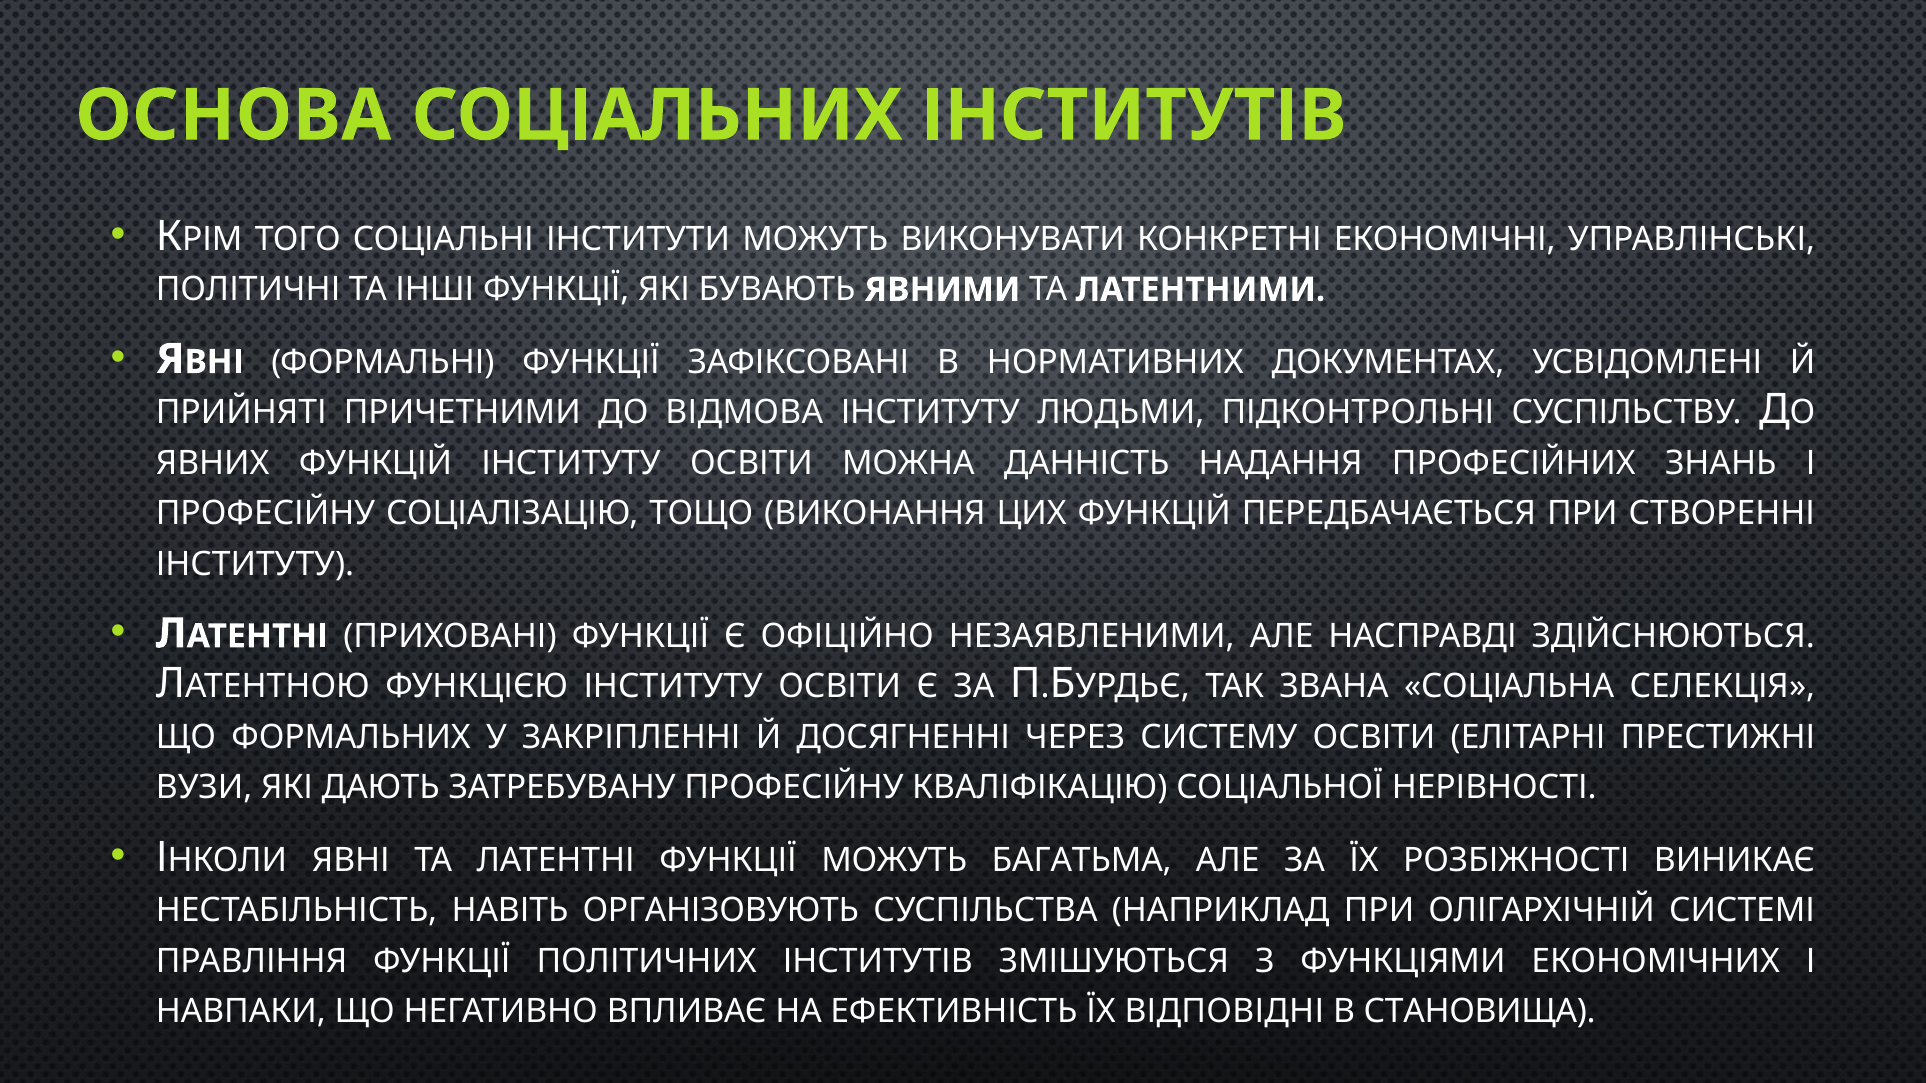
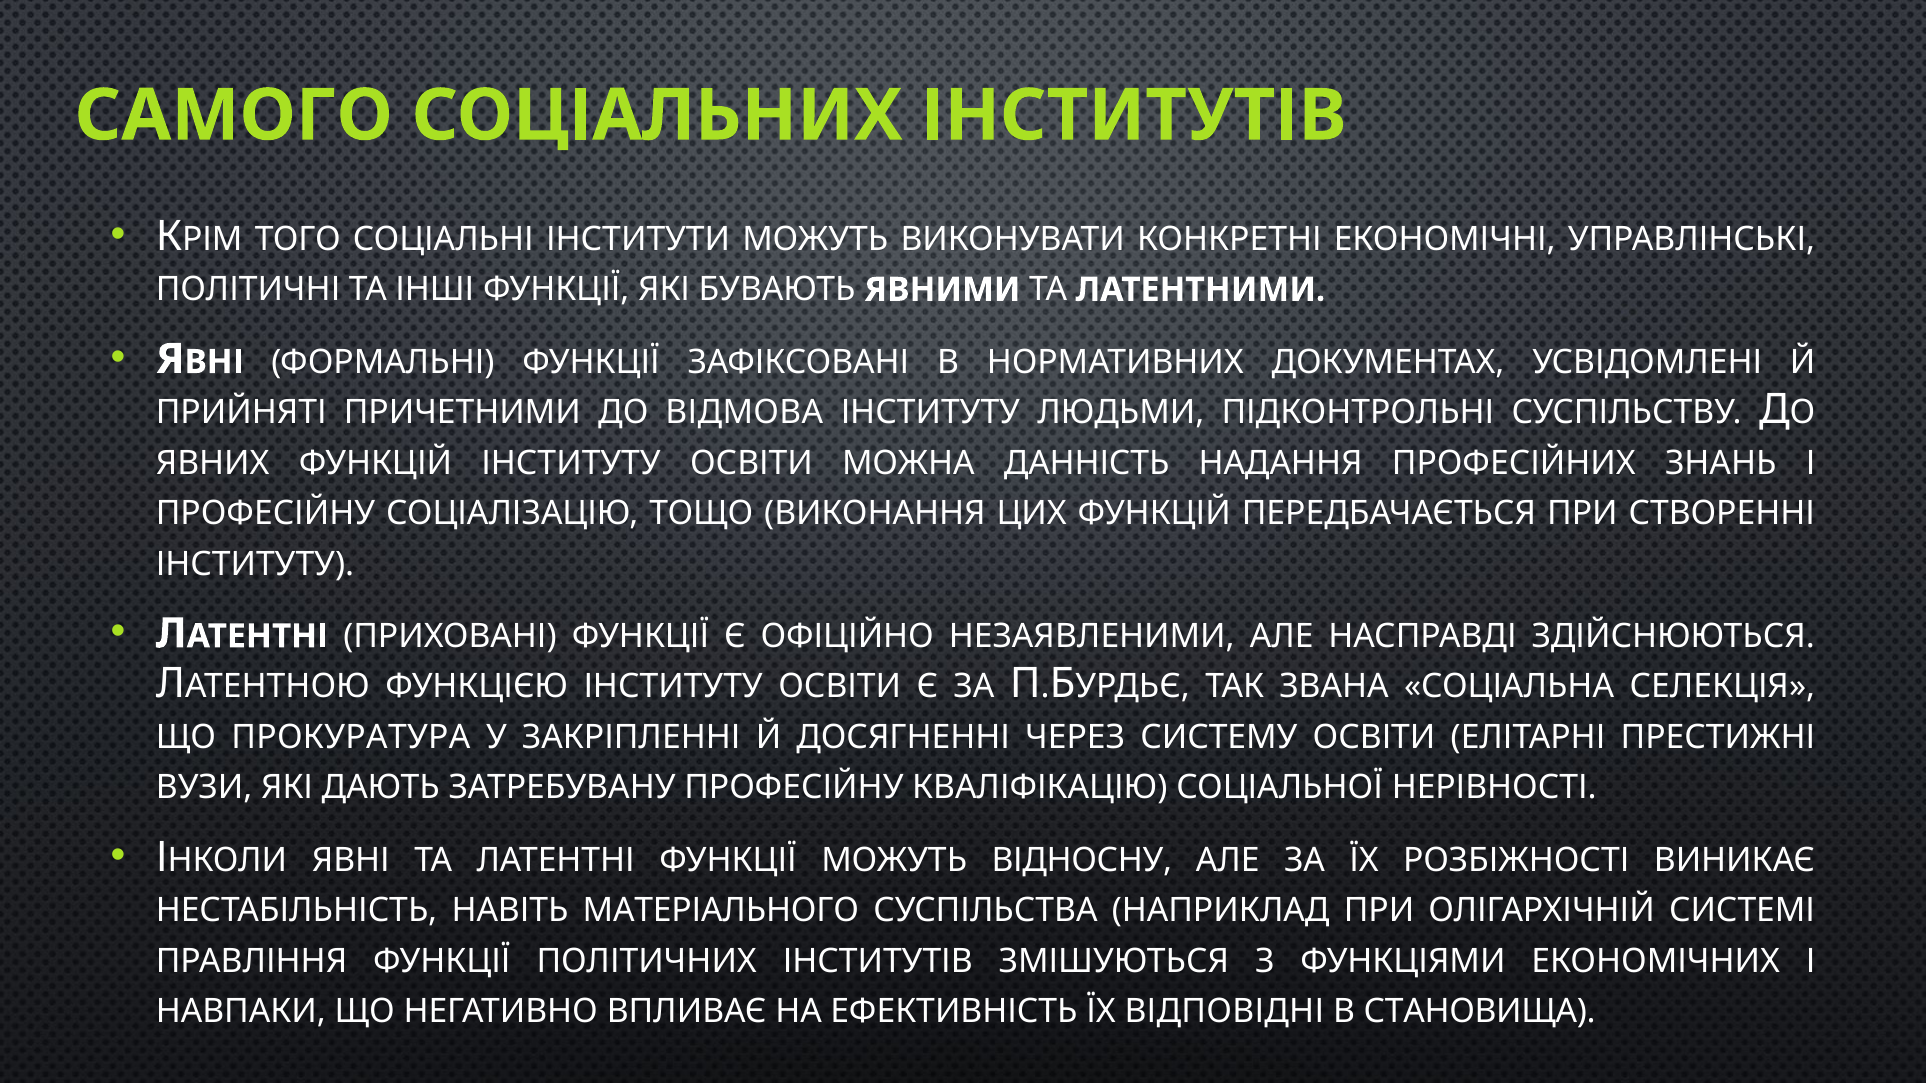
ОСНОВА: ОСНОВА -> САМОГО (234, 116)
ФОРМАЛЬНИХ: ФОРМАЛЬНИХ -> ПРОКУРАТУРА (351, 738)
БАГАТЬМА: БАГАТЬМА -> ВІДНОСНУ (1082, 860)
ОРГАНІЗОВУЮТЬ: ОРГАНІЗОВУЮТЬ -> МАТЕРІАЛЬНОГО (721, 911)
